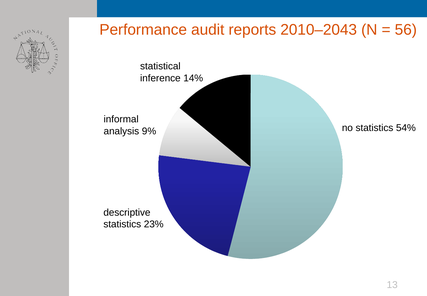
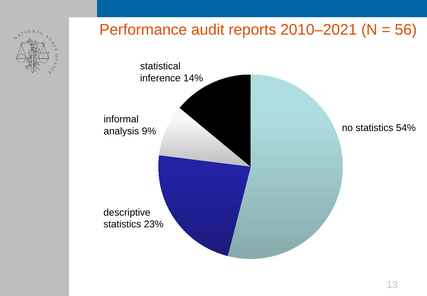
2010–2043: 2010–2043 -> 2010–2021 (319, 30)
